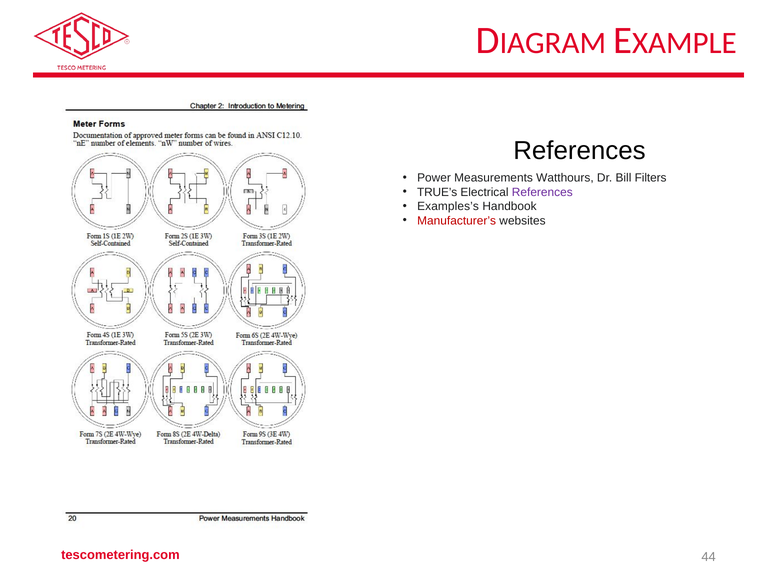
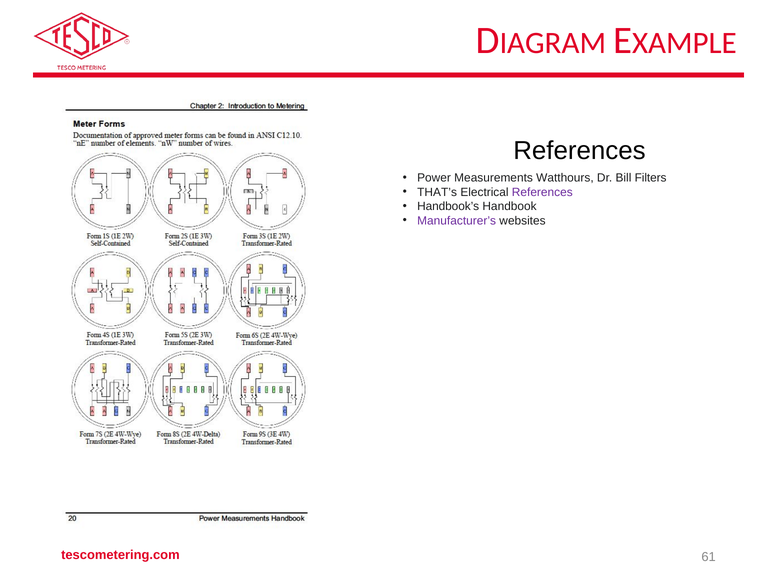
TRUE’s: TRUE’s -> THAT’s (437, 192)
Examples’s: Examples’s -> Handbook’s (448, 206)
Manufacturer’s colour: red -> purple (457, 221)
44: 44 -> 61 (709, 557)
